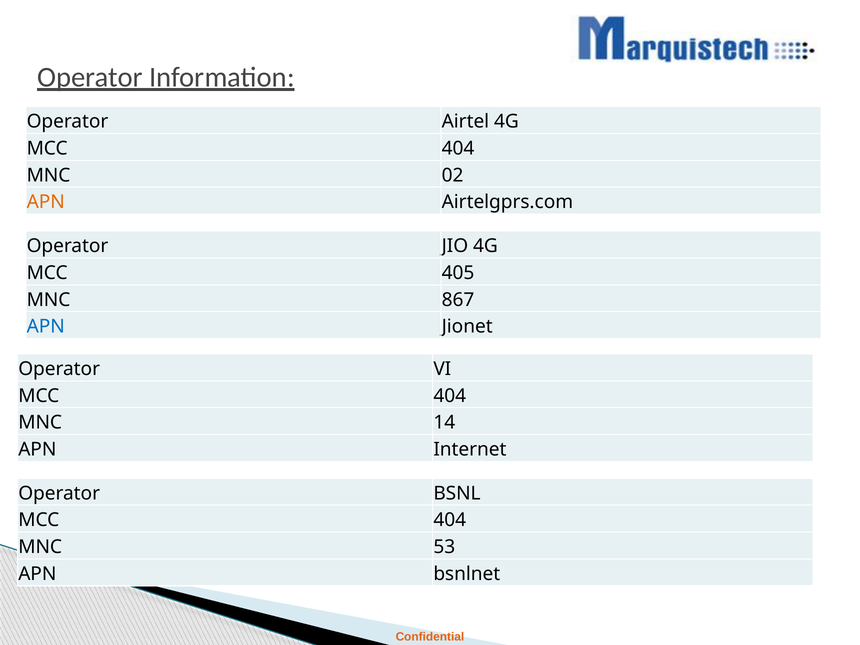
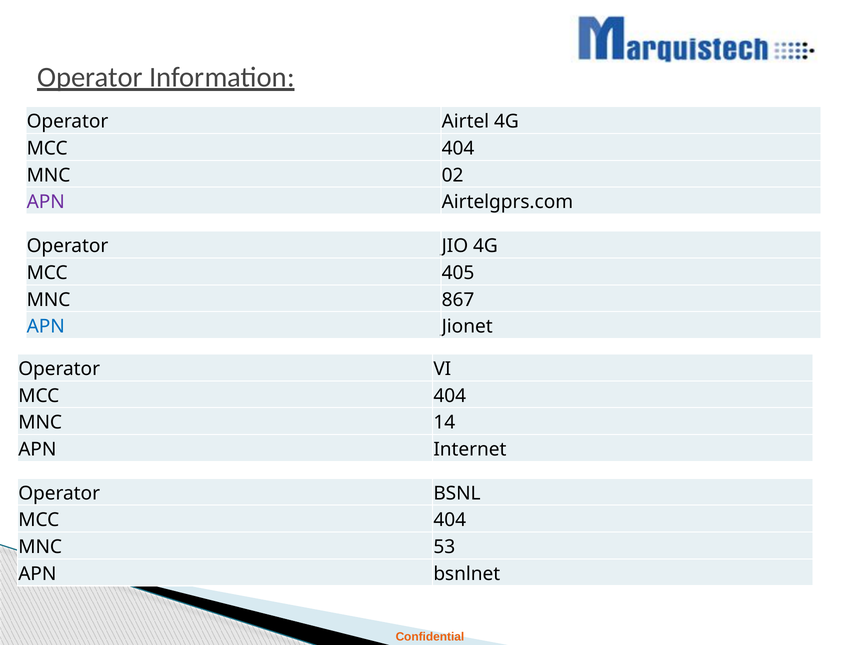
APN colour: orange -> purple (46, 202)
